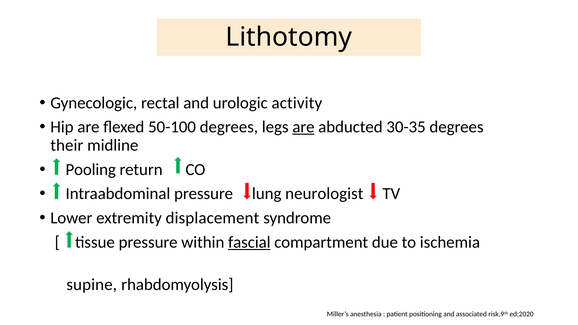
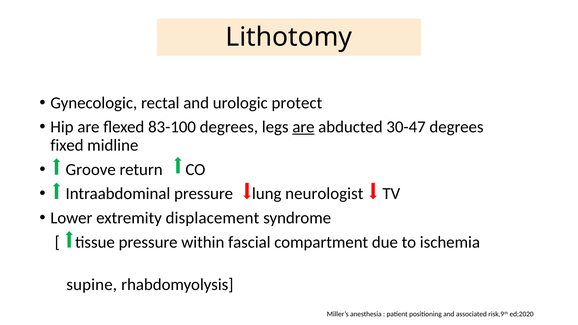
activity: activity -> protect (297, 103)
50-100: 50-100 -> 83-100 (172, 127)
30-35: 30-35 -> 30-47 (406, 127)
their: their -> fixed (67, 145)
Pooling: Pooling -> Groove (91, 170)
fascial underline: present -> none (249, 242)
